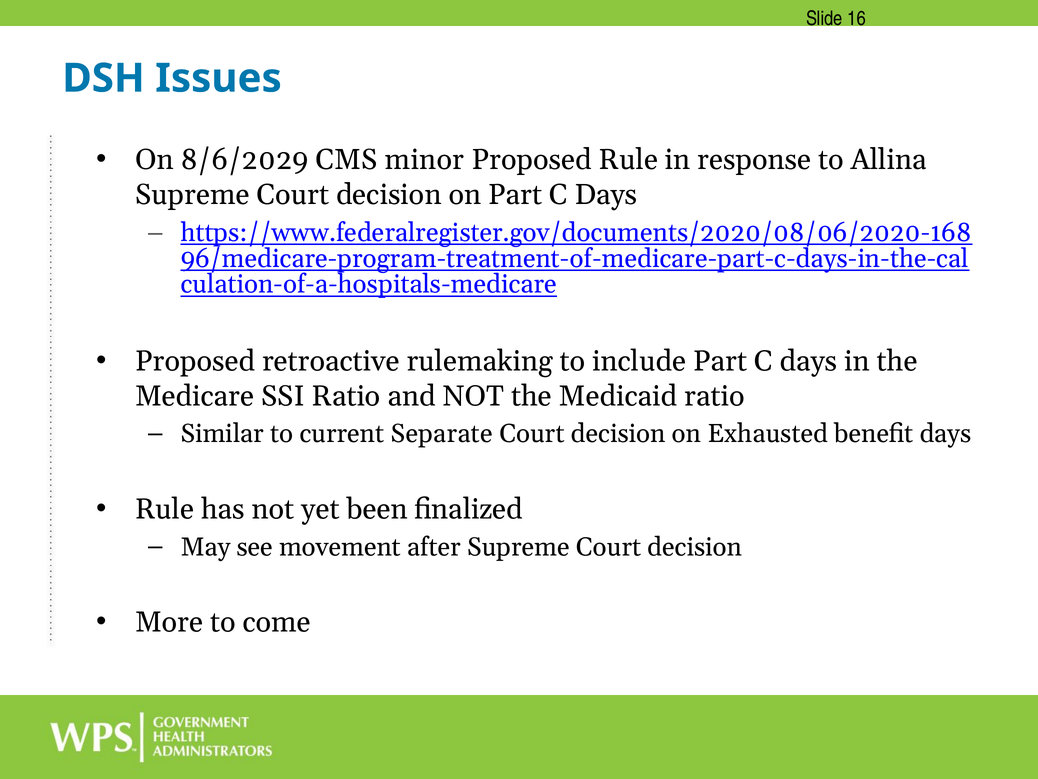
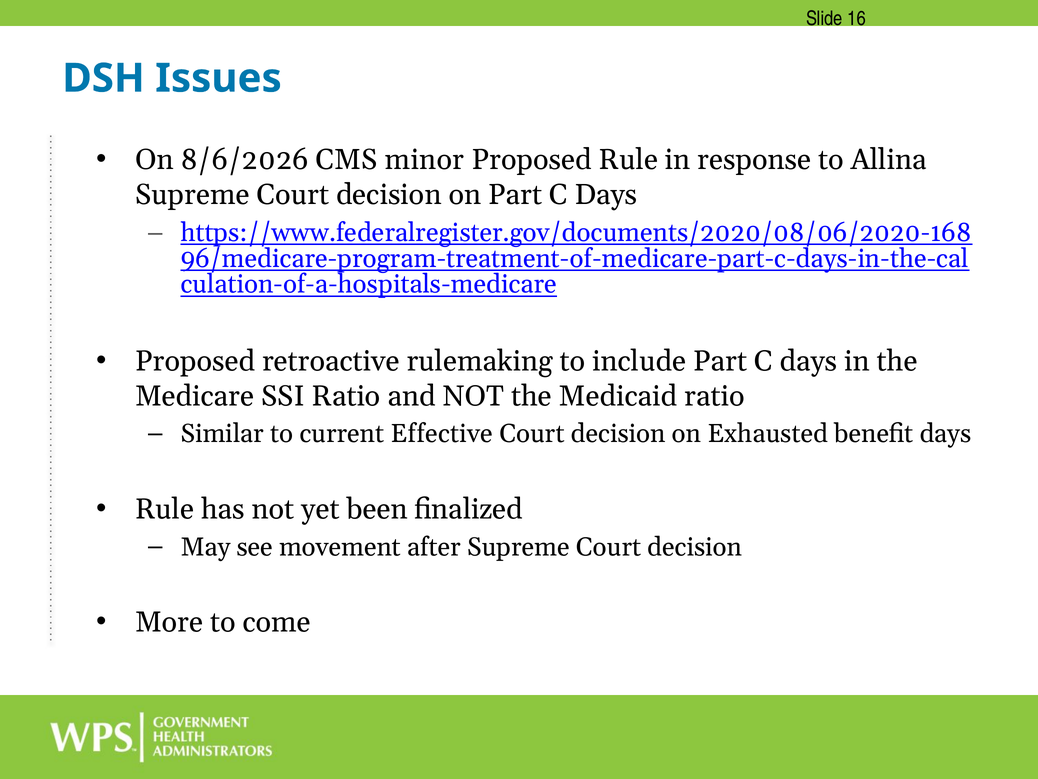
8/6/2029: 8/6/2029 -> 8/6/2026 (245, 160)
Separate: Separate -> Effective (442, 434)
